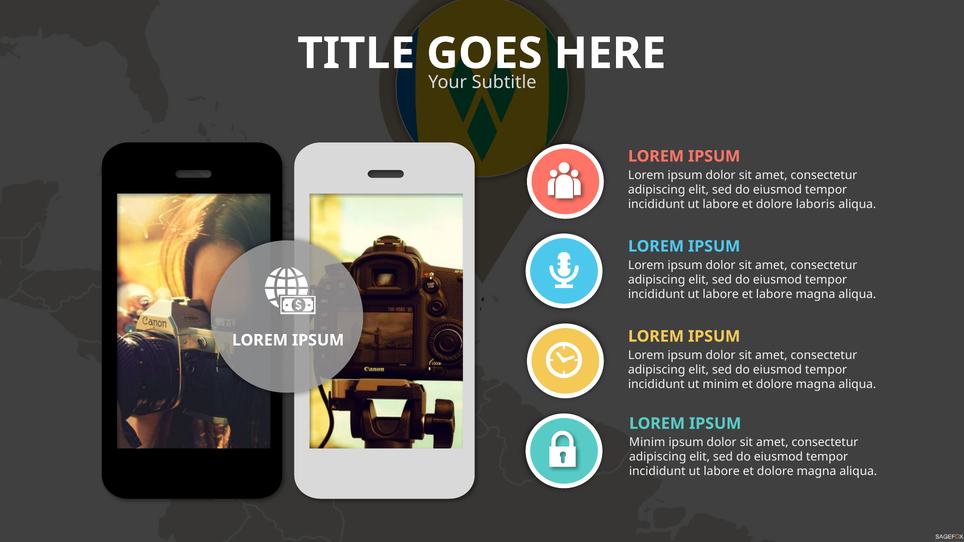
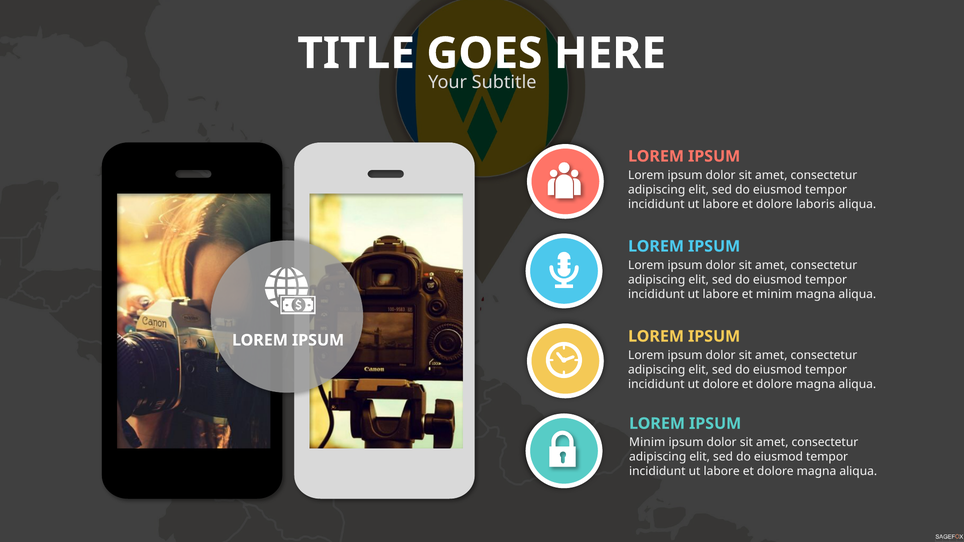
et labore: labore -> minim (774, 294)
ut minim: minim -> dolore (721, 384)
